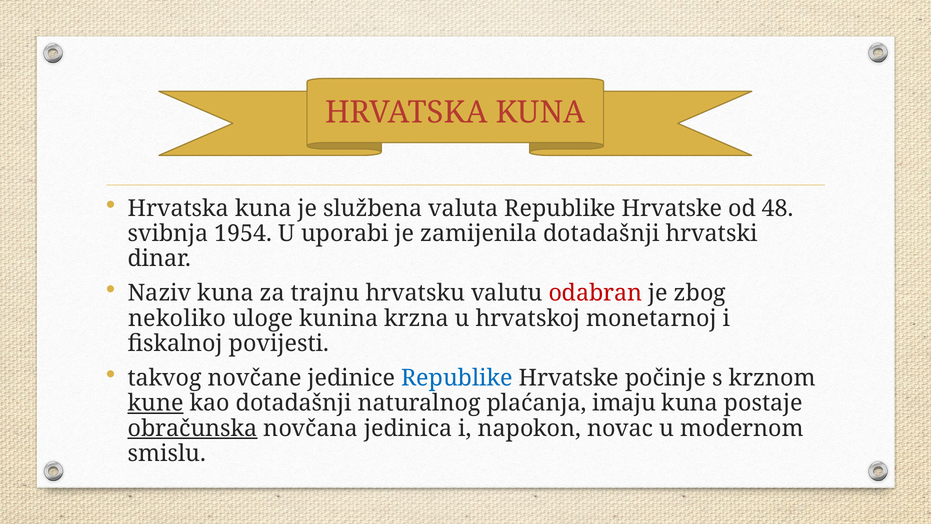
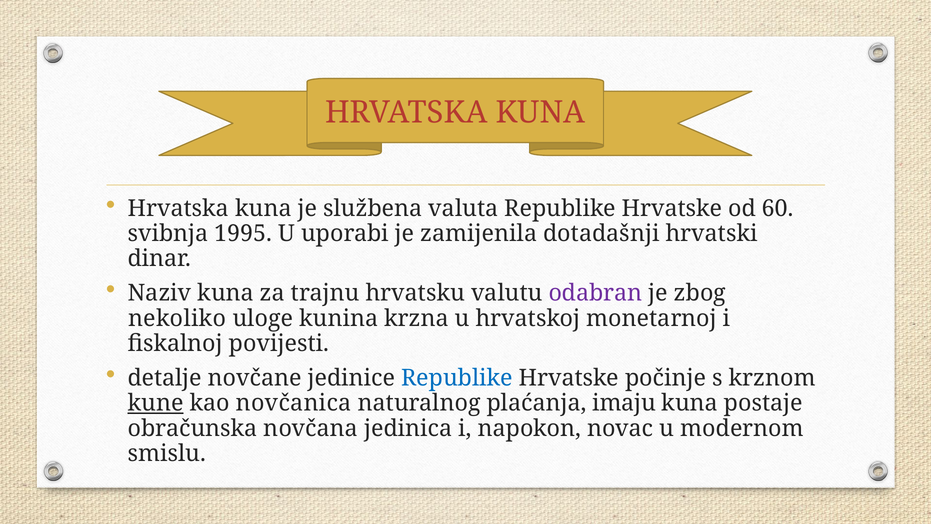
48: 48 -> 60 (778, 208)
1954: 1954 -> 1995 (243, 233)
odabran colour: red -> purple (596, 293)
takvog: takvog -> detalje (165, 378)
kao dotadašnji: dotadašnji -> novčanica (294, 403)
obračunska underline: present -> none (193, 428)
